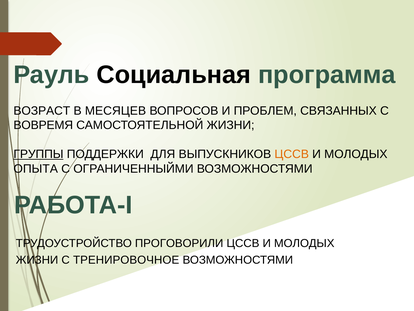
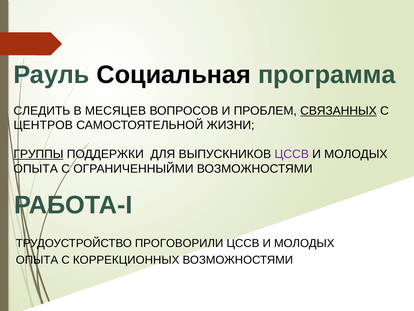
ВОЗРАСТ: ВОЗРАСТ -> СЛЕДИТЬ (42, 111)
СВЯЗАННЫХ underline: none -> present (338, 111)
ВОВРЕМЯ: ВОВРЕМЯ -> ЦЕНТРОВ (43, 125)
ЦССВ colour: orange -> purple (292, 154)
ЖИЗНИ: ЖИЗНИ -> ОПЫТА (37, 260)
ТРЕНИРОВОЧНОЕ: ТРЕНИРОВОЧНОЕ -> КОРРЕКЦИОННЫХ (126, 260)
